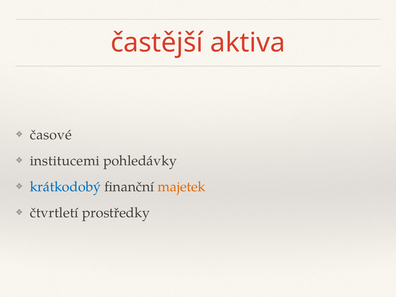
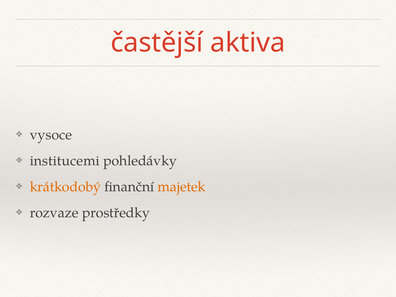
časové: časové -> vysoce (51, 135)
krátkodobý colour: blue -> orange (65, 187)
čtvrtletí: čtvrtletí -> rozvaze (54, 213)
